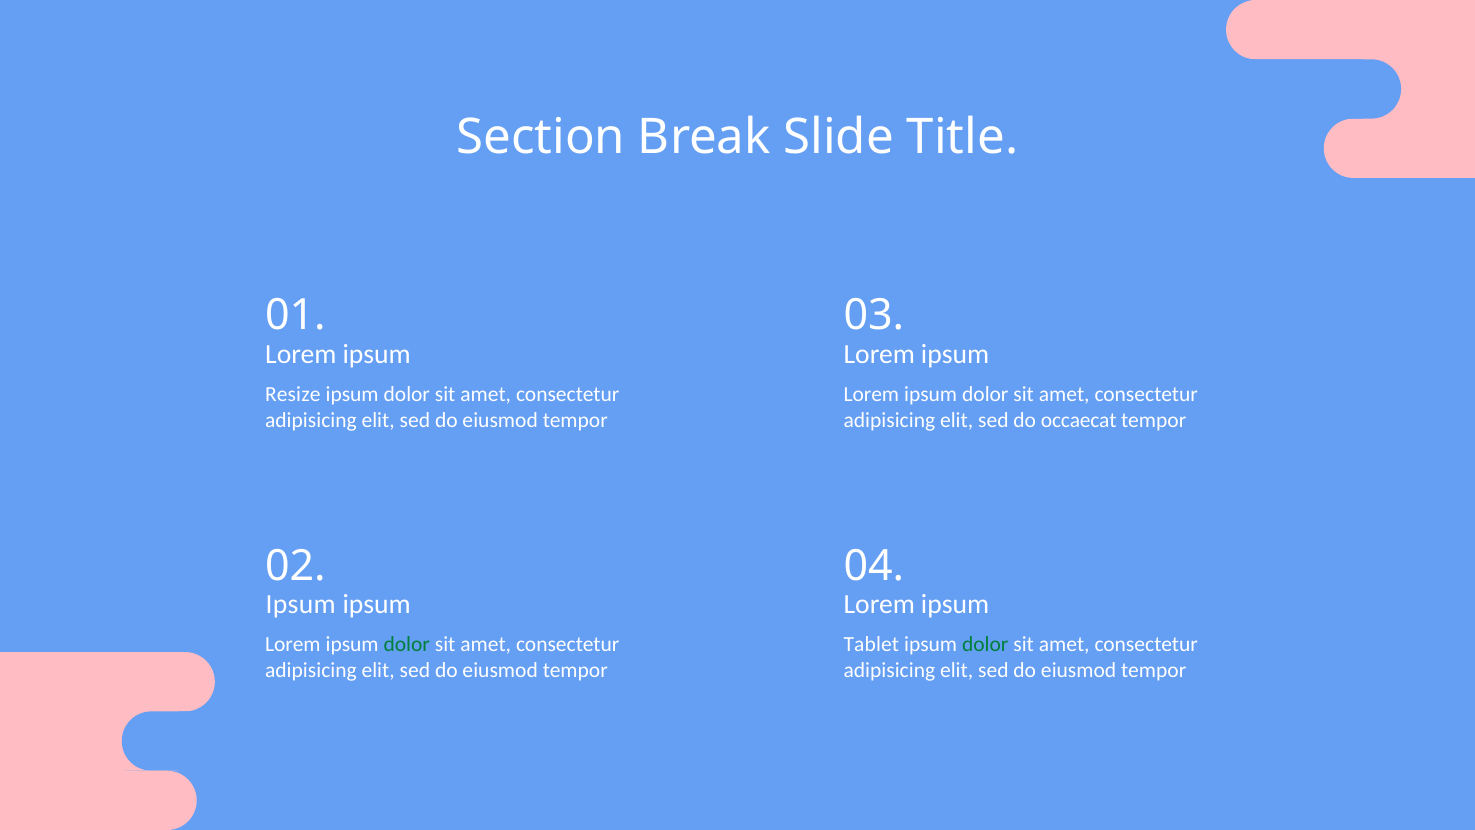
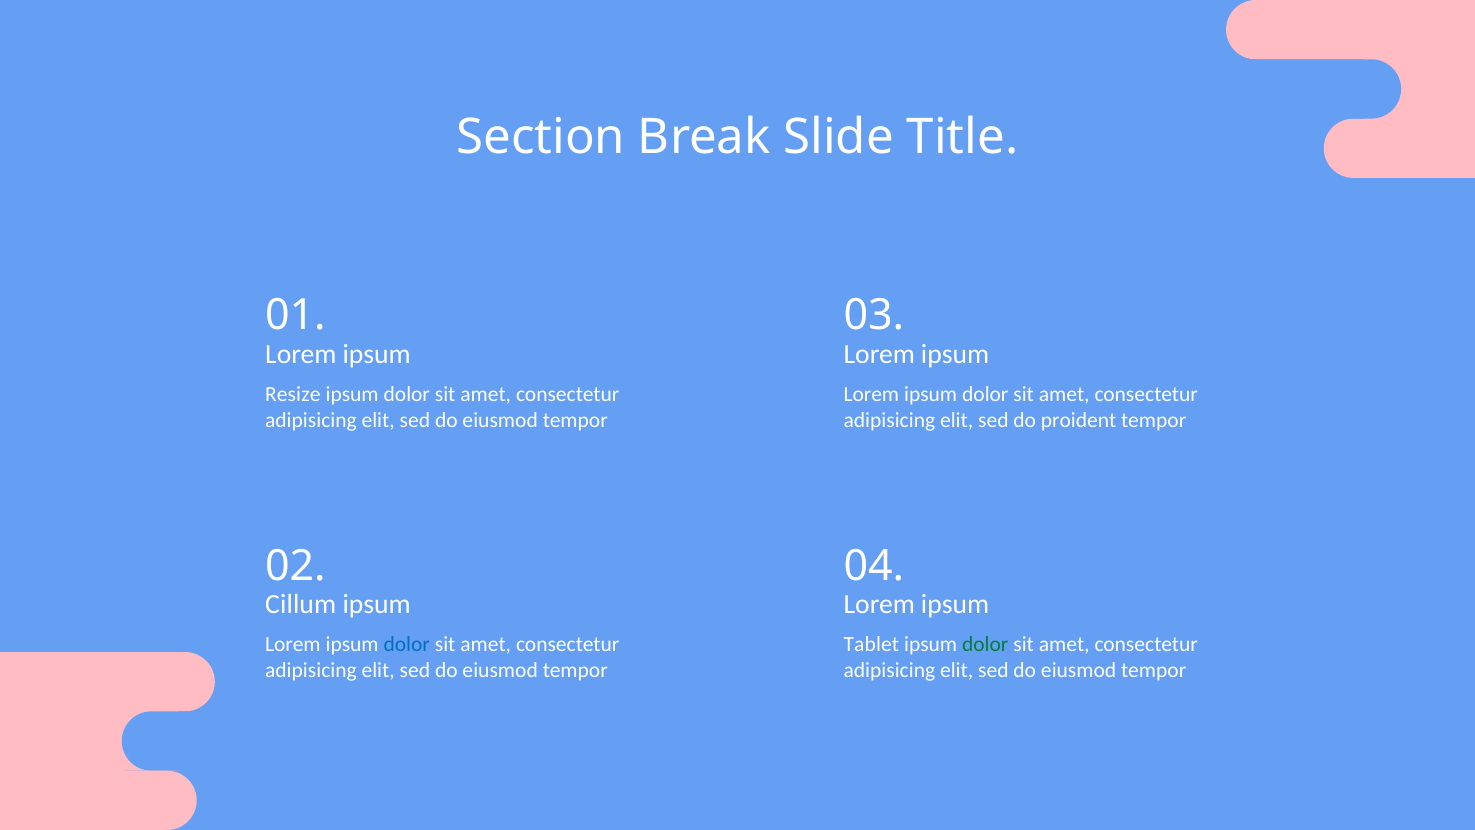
occaecat: occaecat -> proident (1079, 420)
Ipsum: Ipsum -> Cillum (301, 604)
dolor colour: green -> blue (407, 645)
